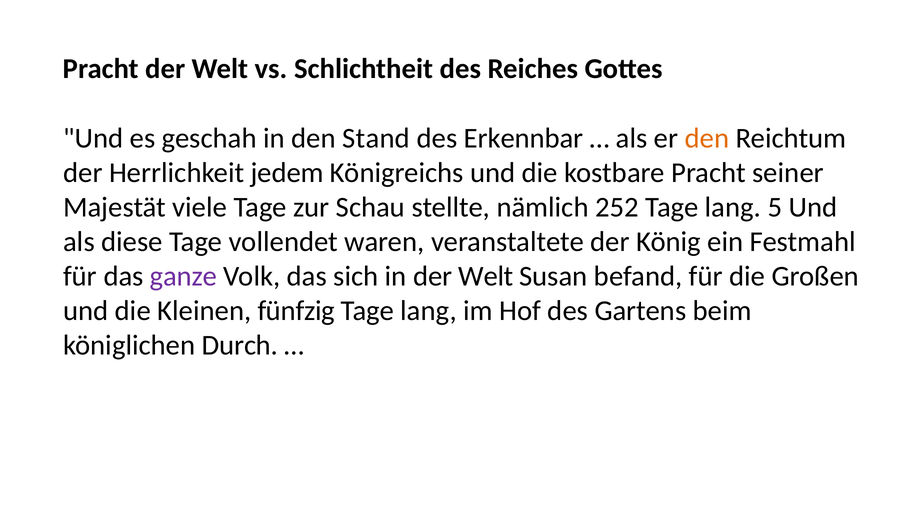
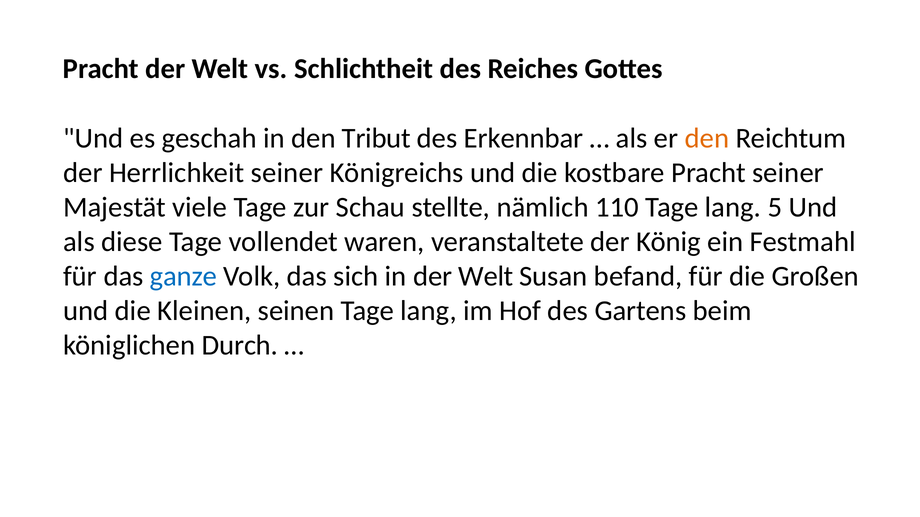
Stand: Stand -> Tribut (376, 139)
Herrlichkeit jedem: jedem -> seiner (287, 173)
252: 252 -> 110 (617, 208)
ganze colour: purple -> blue (184, 277)
fünfzig: fünfzig -> seinen (296, 311)
